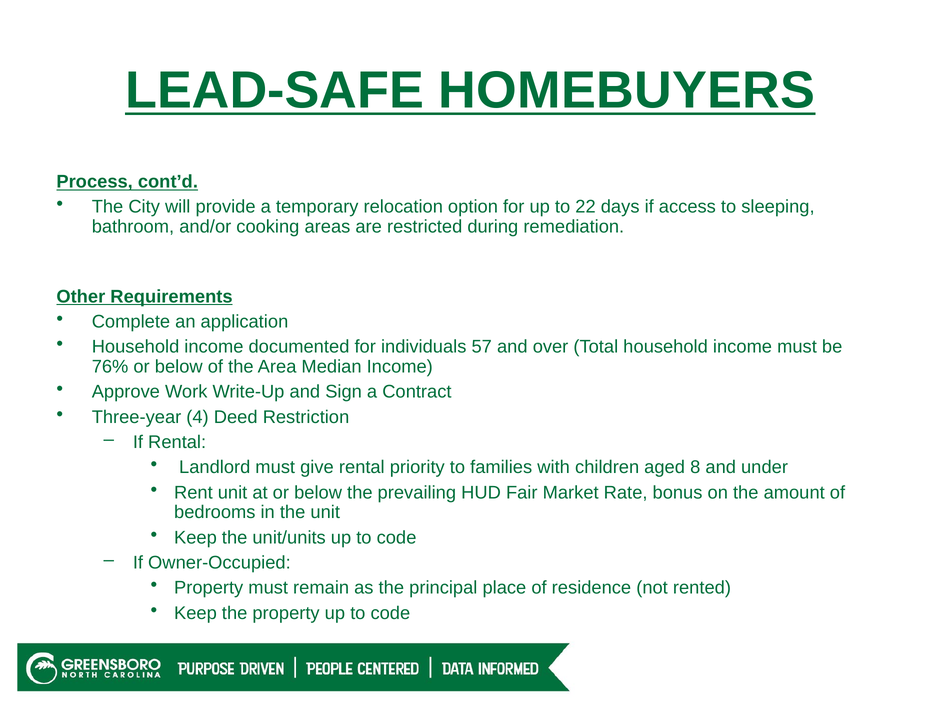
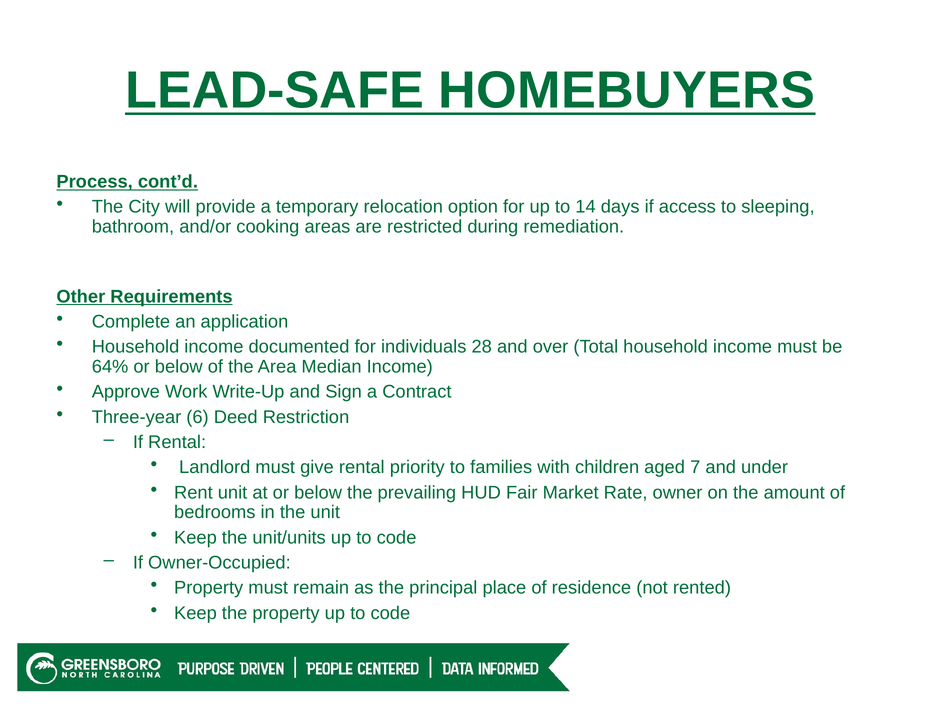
22: 22 -> 14 (585, 207)
57: 57 -> 28 (482, 347)
76%: 76% -> 64% (110, 367)
4: 4 -> 6 (198, 417)
8: 8 -> 7 (695, 467)
bonus: bonus -> owner (677, 492)
